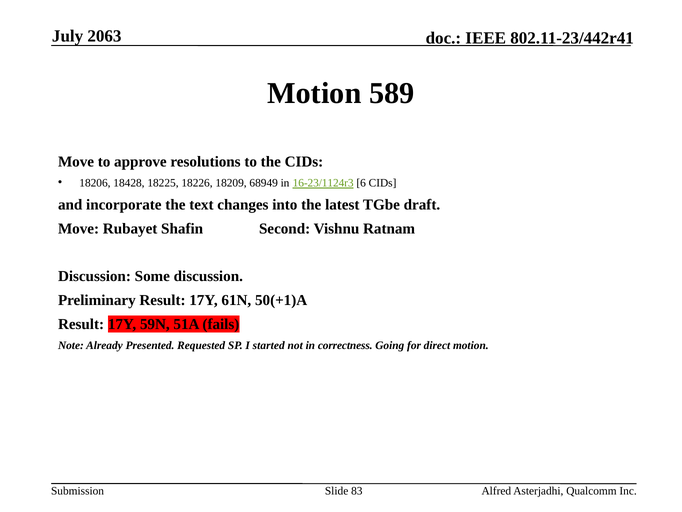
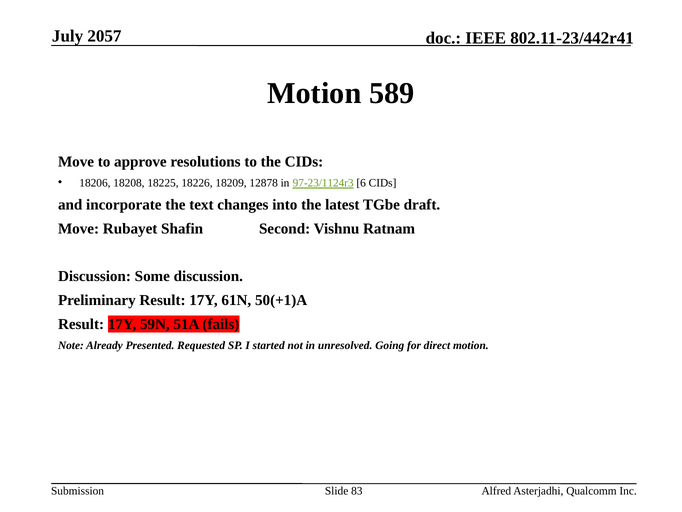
2063: 2063 -> 2057 (104, 36)
18428: 18428 -> 18208 (129, 183)
68949: 68949 -> 12878 (264, 183)
16-23/1124r3: 16-23/1124r3 -> 97-23/1124r3 (323, 183)
correctness: correctness -> unresolved (345, 345)
